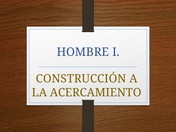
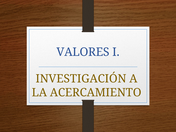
HOMBRE: HOMBRE -> VALORES (83, 52)
CONSTRUCCIÓN: CONSTRUCCIÓN -> INVESTIGACIÓN (81, 79)
